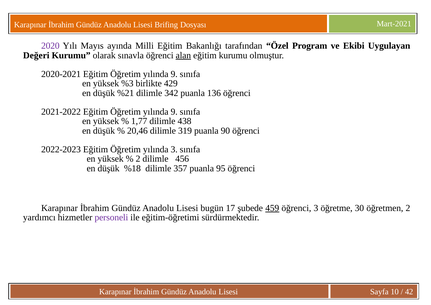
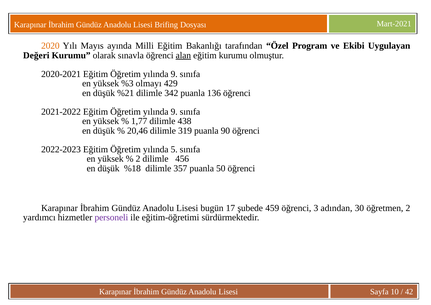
2020 colour: purple -> orange (50, 46)
birlikte: birlikte -> olmayı (149, 84)
yılında 3: 3 -> 5 (174, 149)
95: 95 -> 50 (221, 168)
459 underline: present -> none (272, 208)
öğretme: öğretme -> adından (336, 208)
